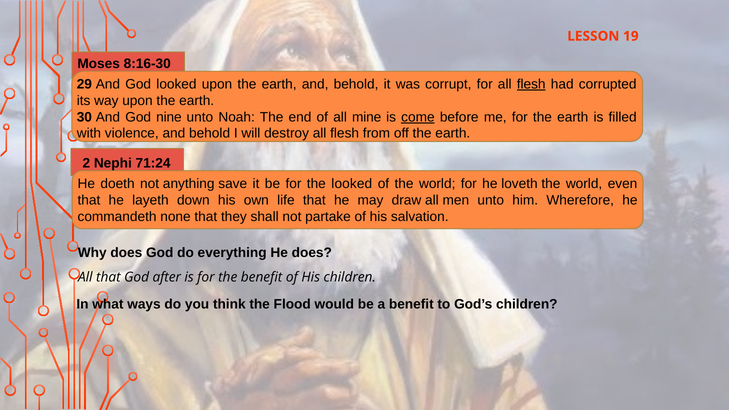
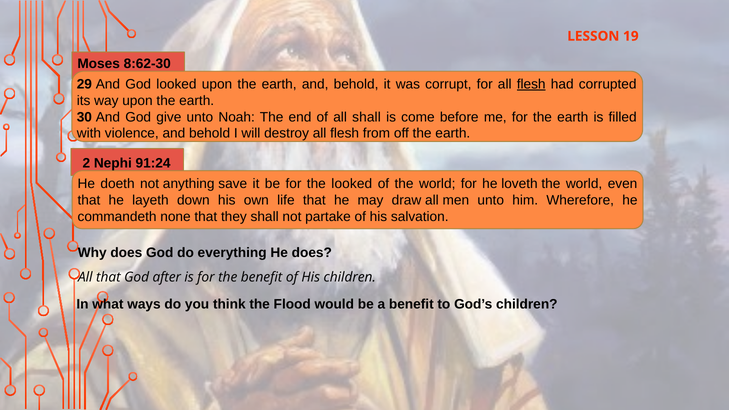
8:16-30: 8:16-30 -> 8:62-30 (147, 64)
nine: nine -> give (169, 117)
all mine: mine -> shall (366, 117)
come underline: present -> none (418, 117)
71:24: 71:24 -> 91:24 (153, 163)
